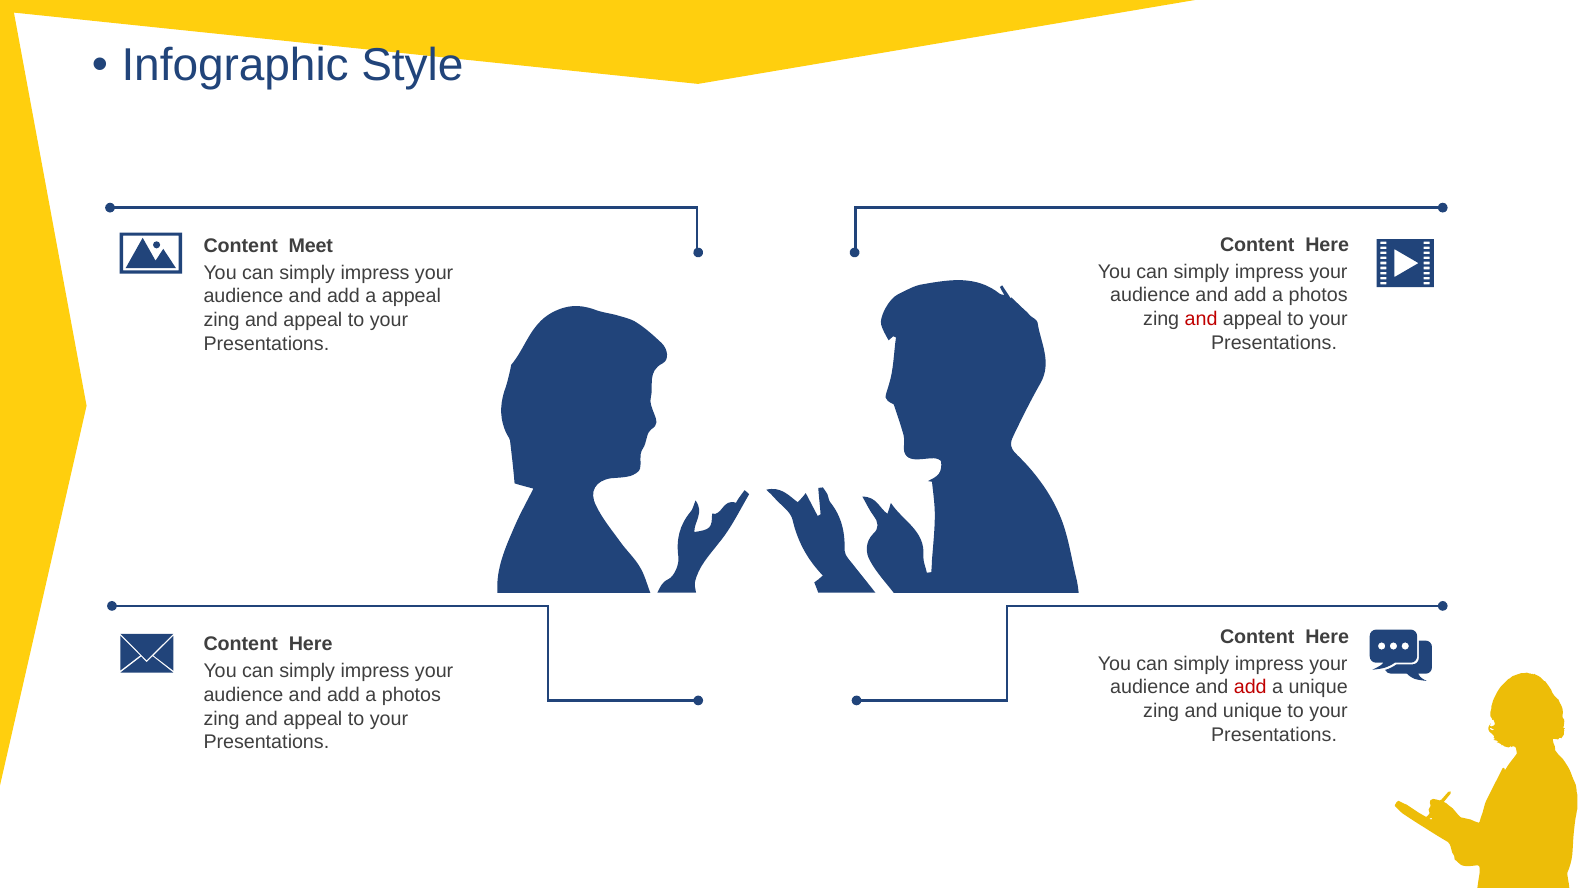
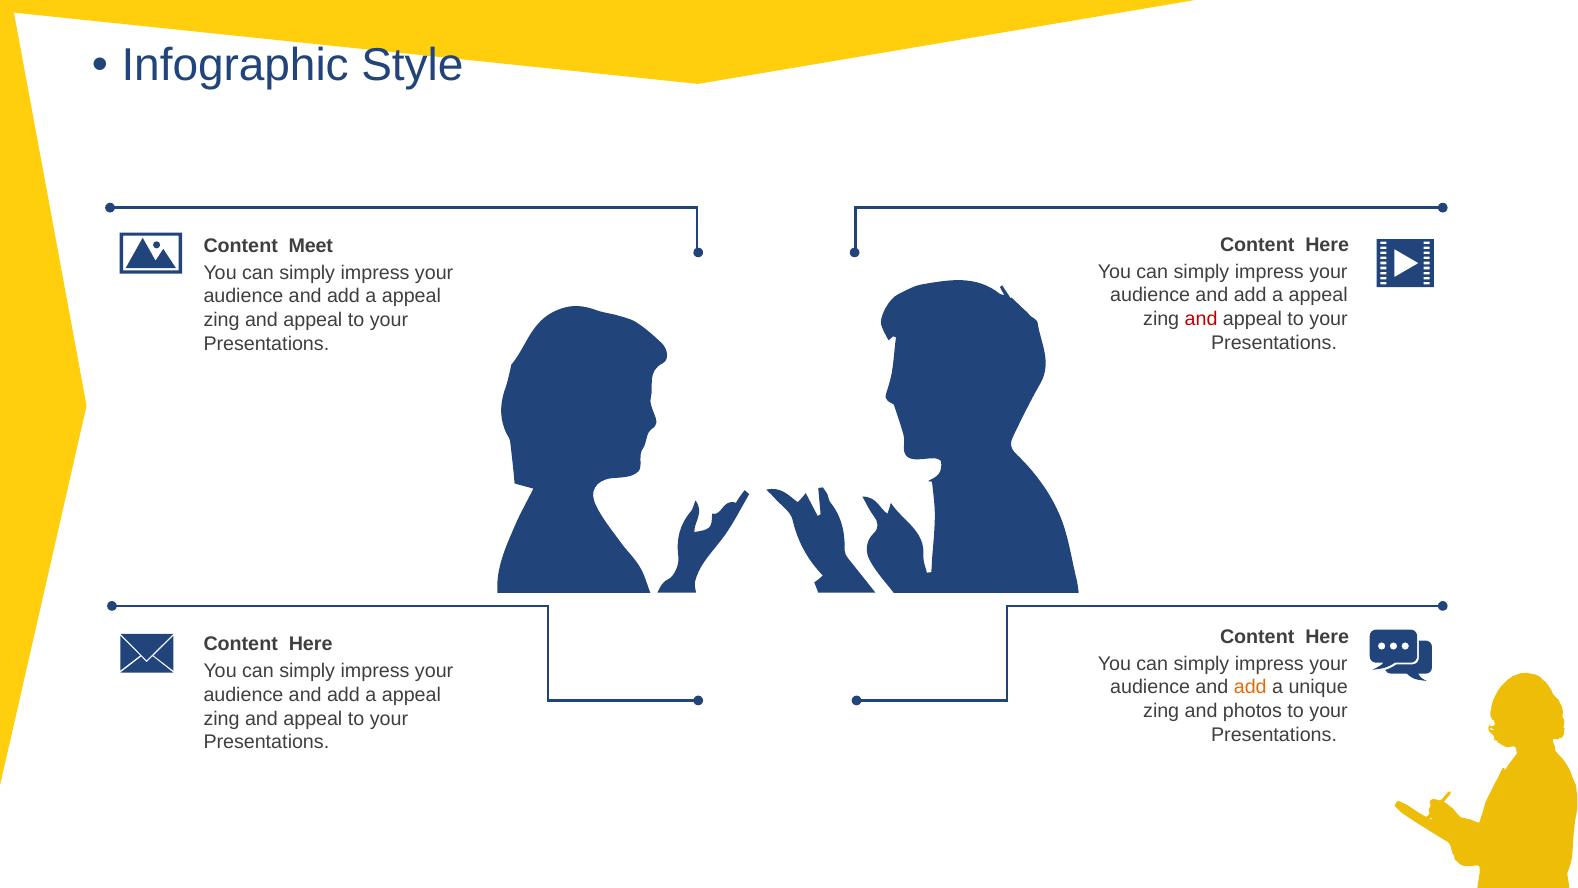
photos: photos -> appeal (1318, 295)
add colour: red -> orange (1250, 687)
photos: photos -> appeal (411, 695)
and unique: unique -> photos (1252, 711)
